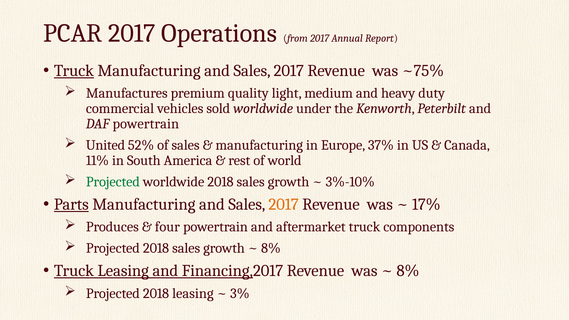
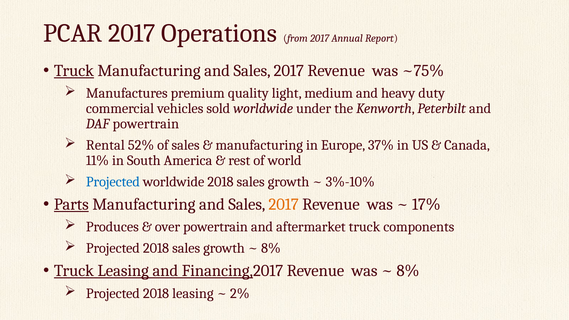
United: United -> Rental (105, 145)
Projected colour: green -> blue (113, 182)
four: four -> over (167, 227)
3%: 3% -> 2% (240, 293)
